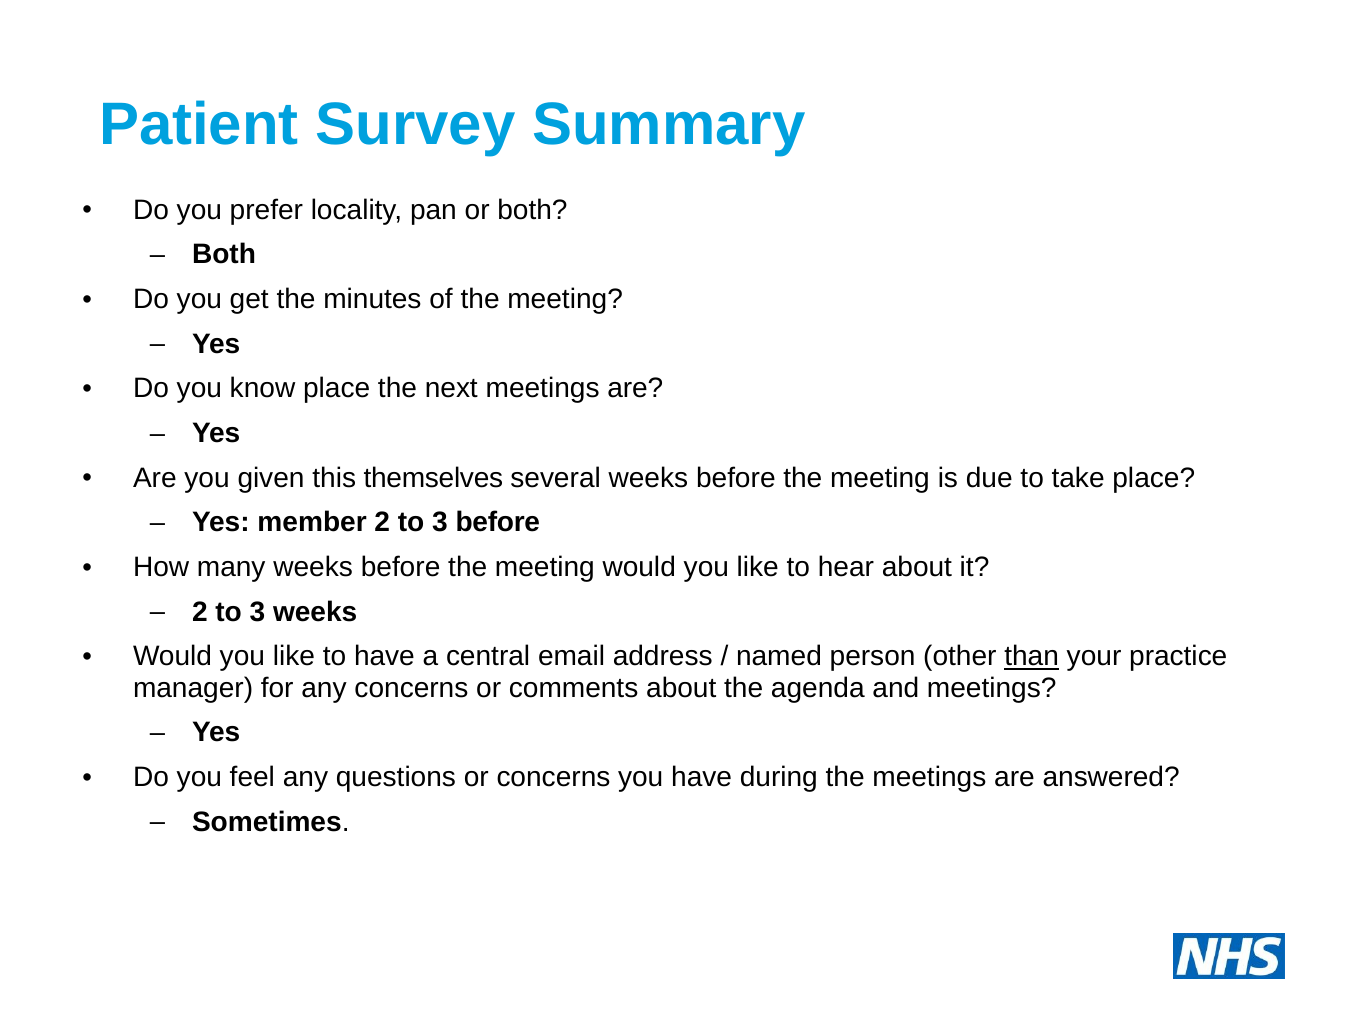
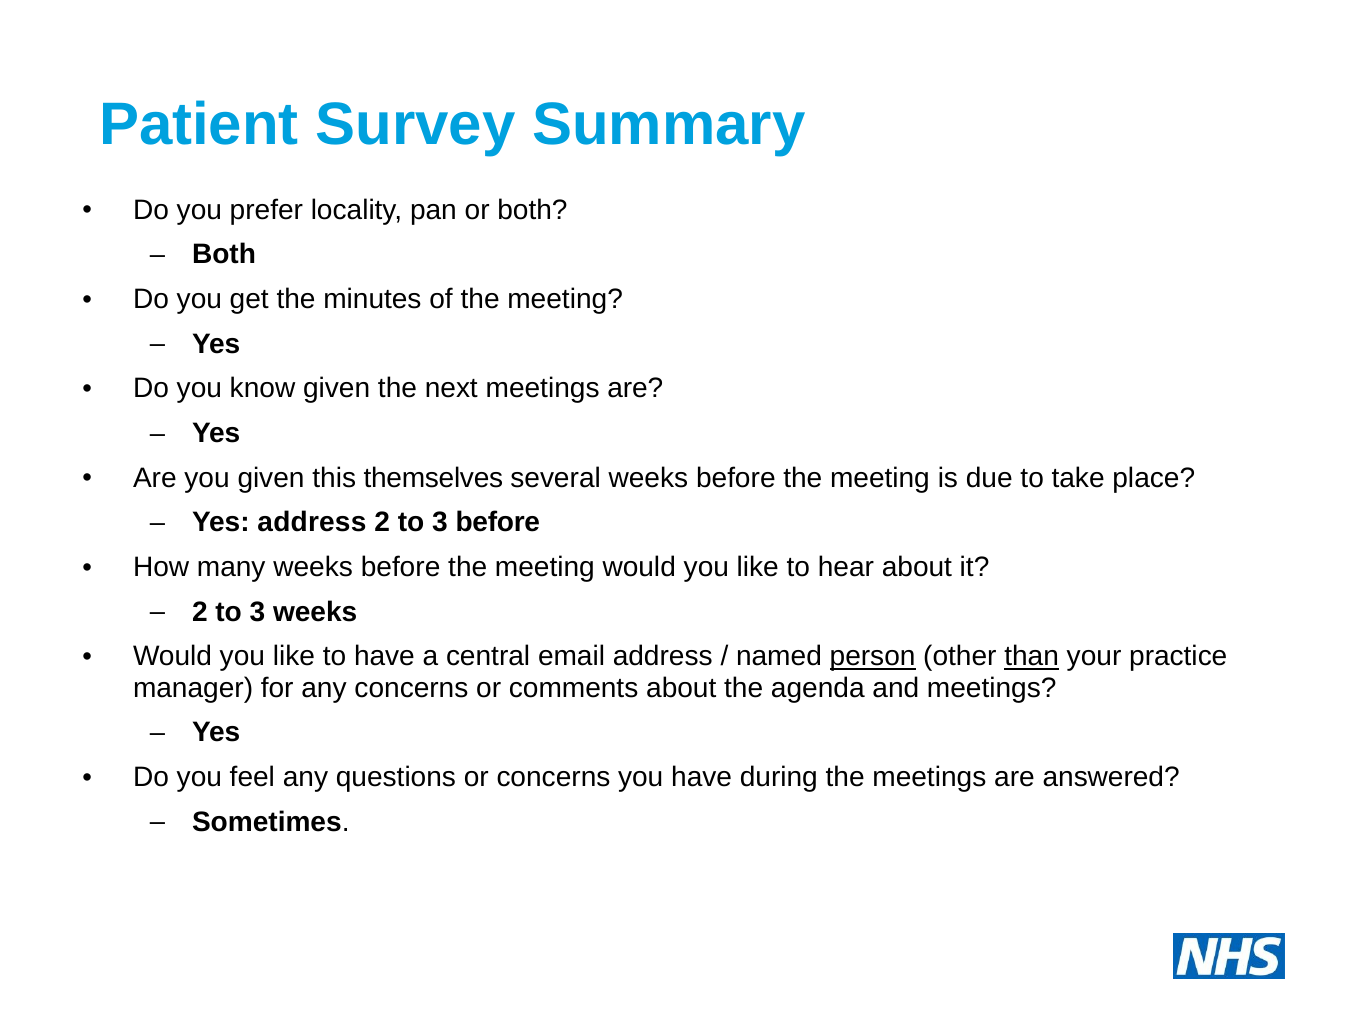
know place: place -> given (337, 389)
Yes member: member -> address (312, 523)
person underline: none -> present (873, 657)
